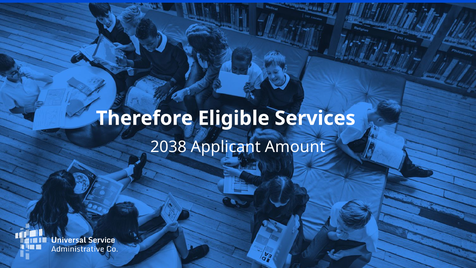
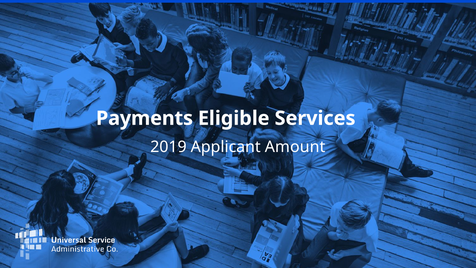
Therefore: Therefore -> Payments (144, 118)
2038: 2038 -> 2019 (168, 147)
